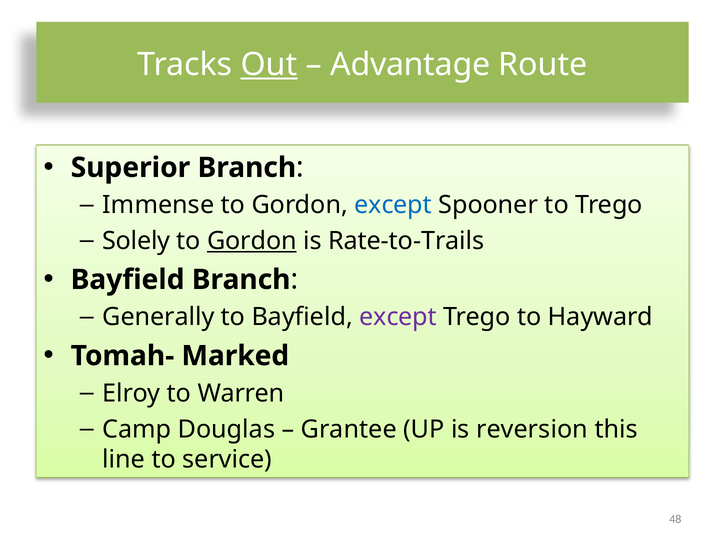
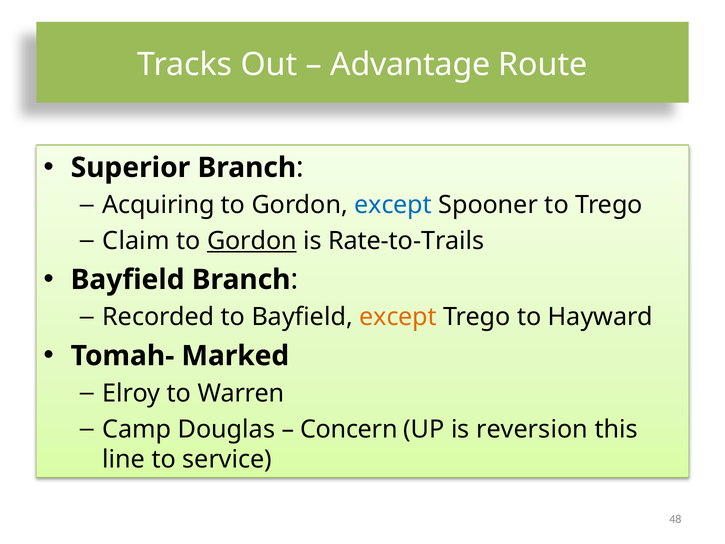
Out underline: present -> none (269, 64)
Immense: Immense -> Acquiring (158, 205)
Solely: Solely -> Claim (136, 241)
Generally: Generally -> Recorded (158, 317)
except colour: purple -> orange (398, 317)
Grantee: Grantee -> Concern (349, 429)
